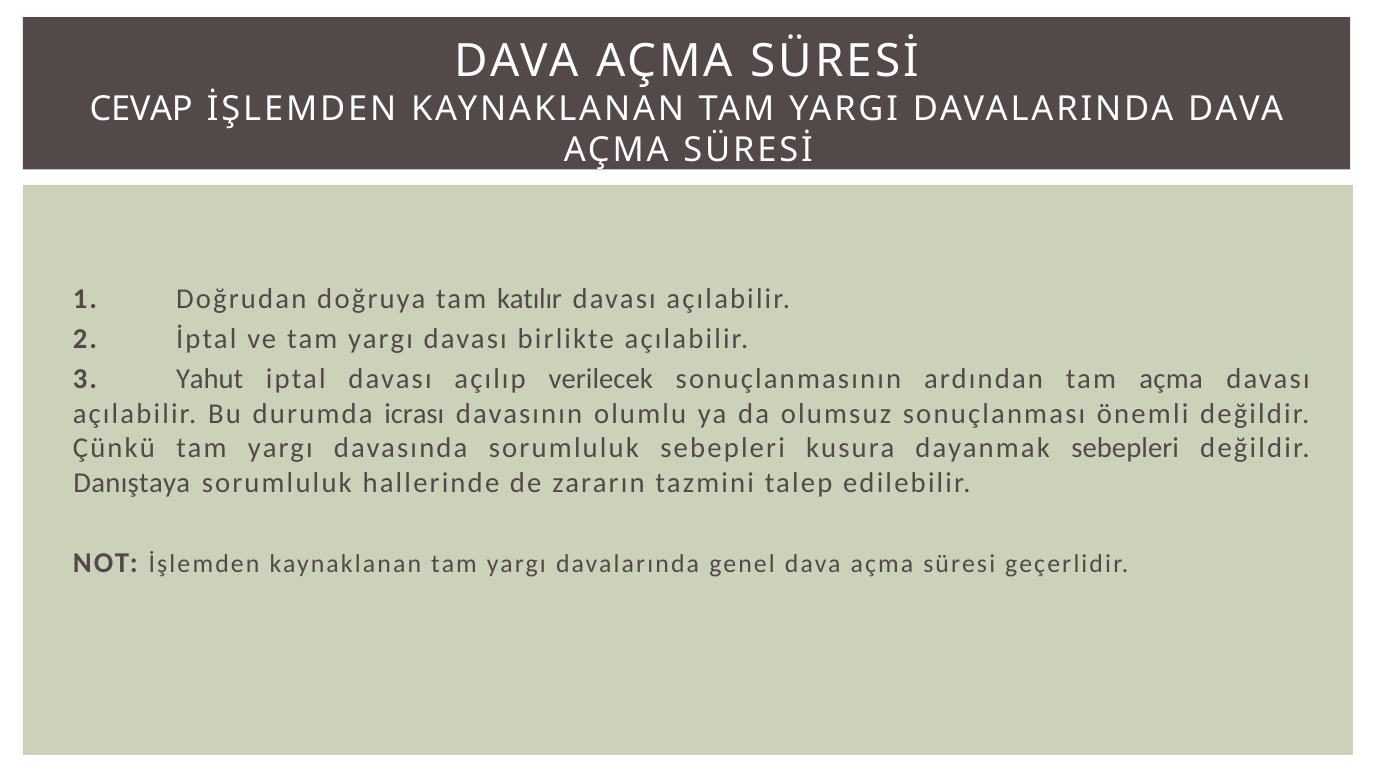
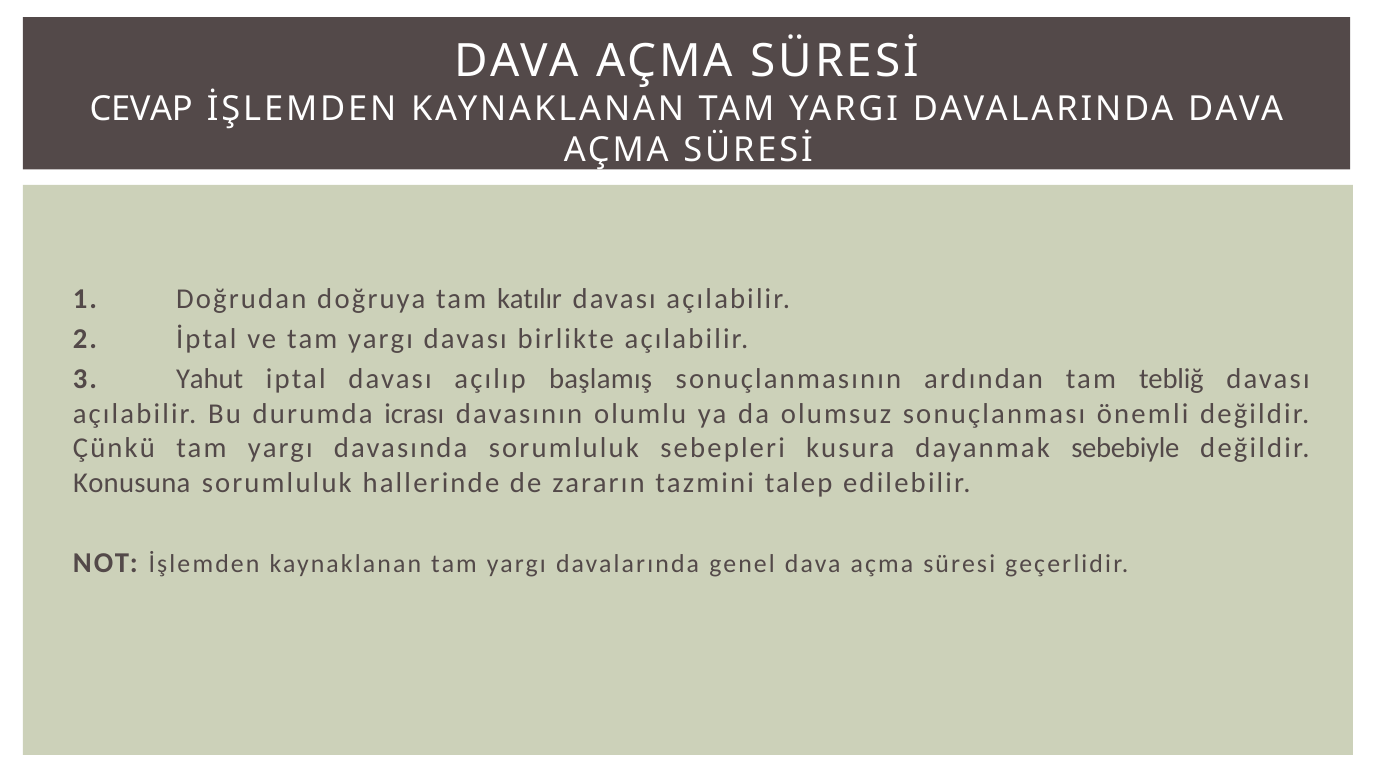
verilecek: verilecek -> başlamış (601, 379)
tam açma: açma -> tebliğ (1171, 379)
dayanmak sebepleri: sebepleri -> sebebiyle (1125, 448)
Danıştaya: Danıştaya -> Konusuna (132, 483)
